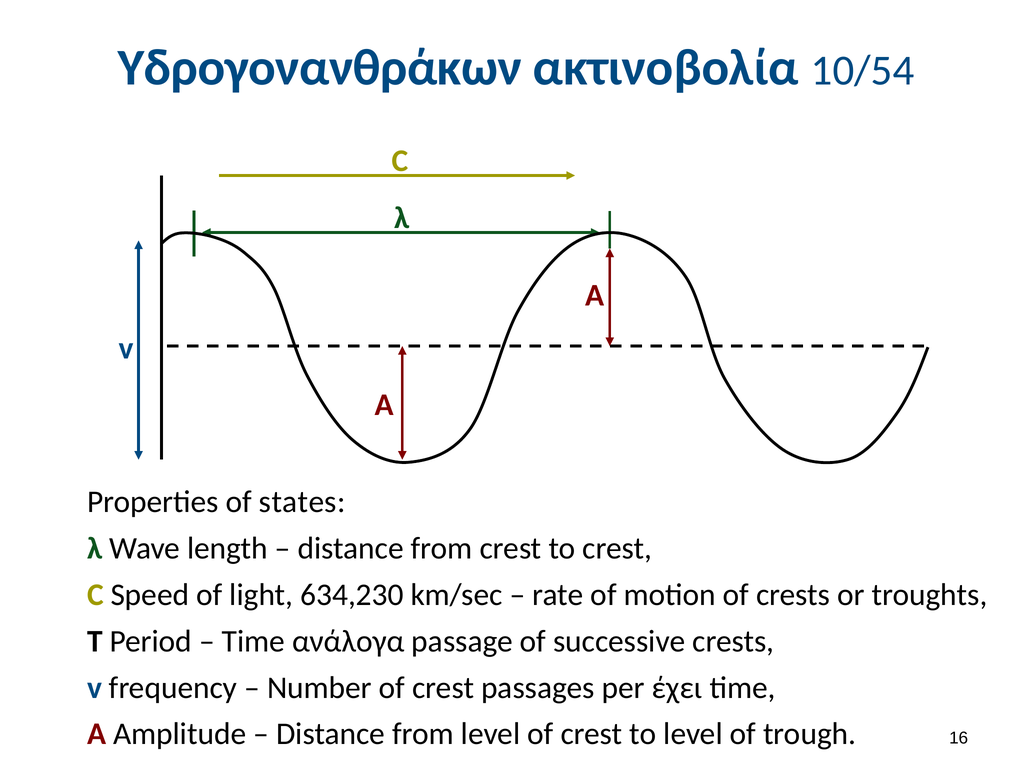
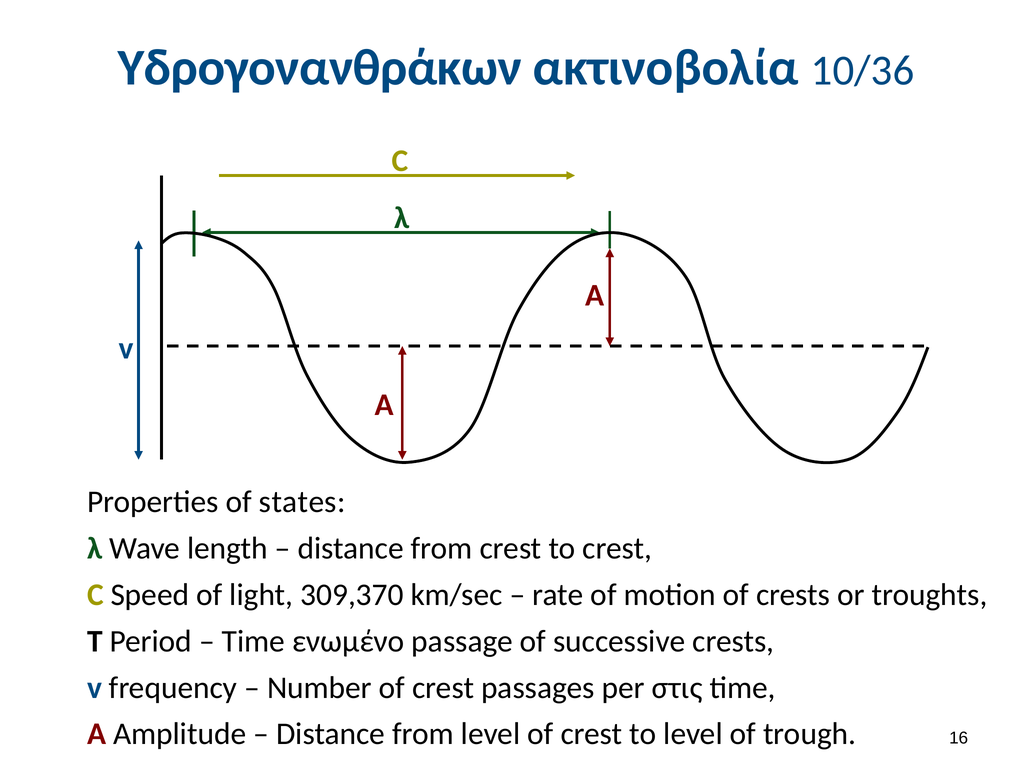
10/54: 10/54 -> 10/36 (863, 71)
634,230: 634,230 -> 309,370 (352, 594)
ανάλογα: ανάλογα -> ενωμένο (348, 641)
έχει: έχει -> στις (677, 687)
